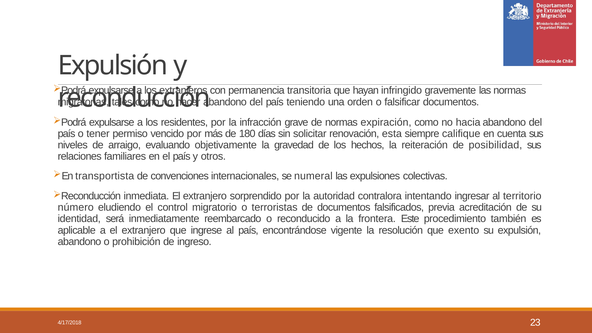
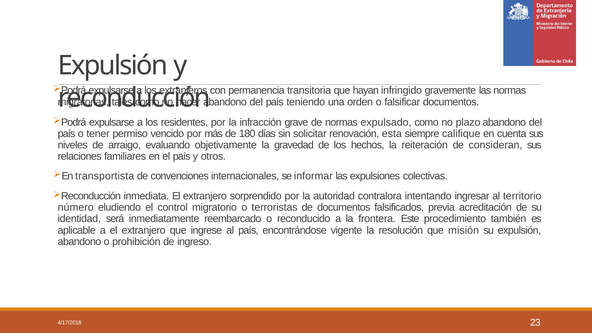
expiración: expiración -> expulsado (386, 122)
hacia: hacia -> plazo (468, 122)
posibilidad: posibilidad -> consideran (495, 145)
numeral: numeral -> informar (313, 176)
exento: exento -> misión (464, 230)
